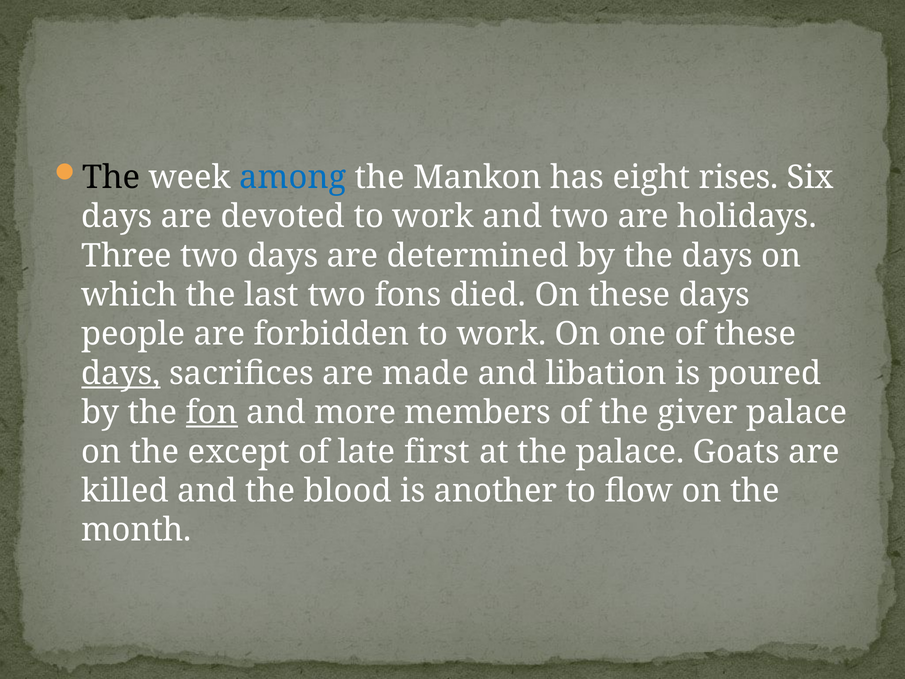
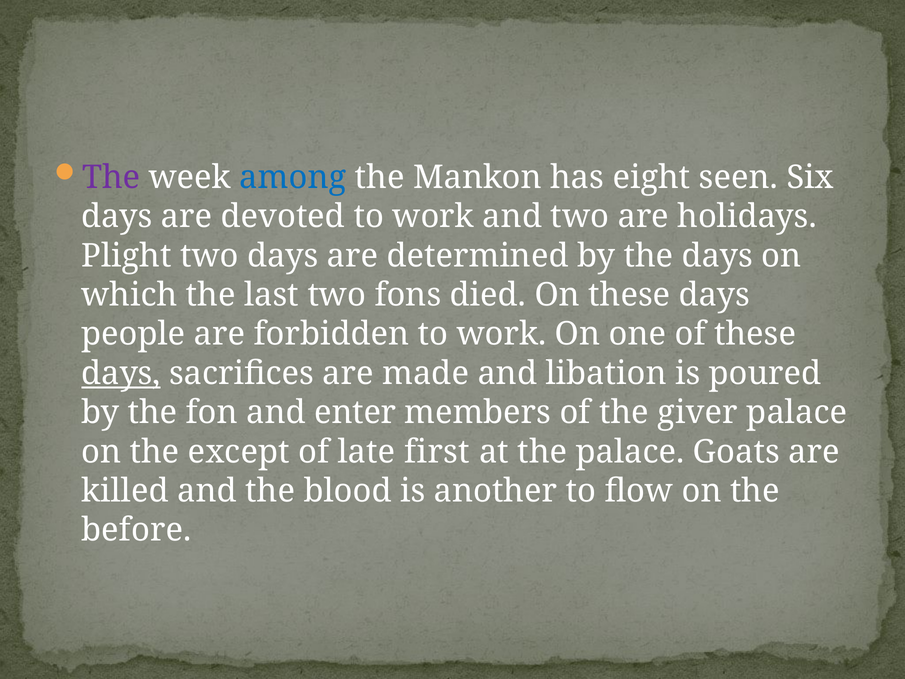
The colour: black -> purple (111, 177)
rises: rises -> seen (739, 177)
Three: Three -> Plight (126, 256)
fon underline: present -> none (212, 412)
more: more -> enter (355, 412)
month: month -> before (136, 530)
